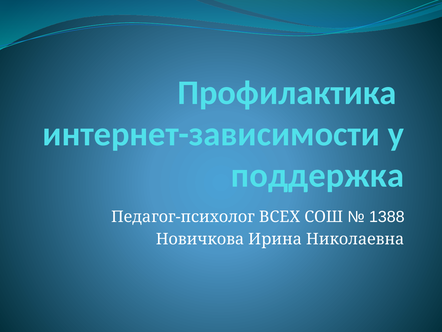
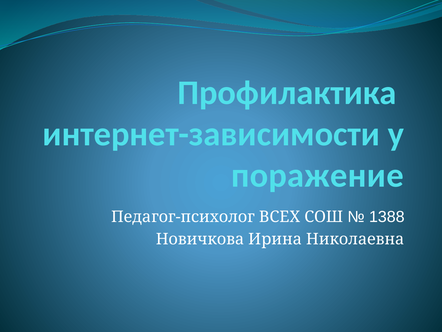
поддержка: поддержка -> поражение (317, 175)
